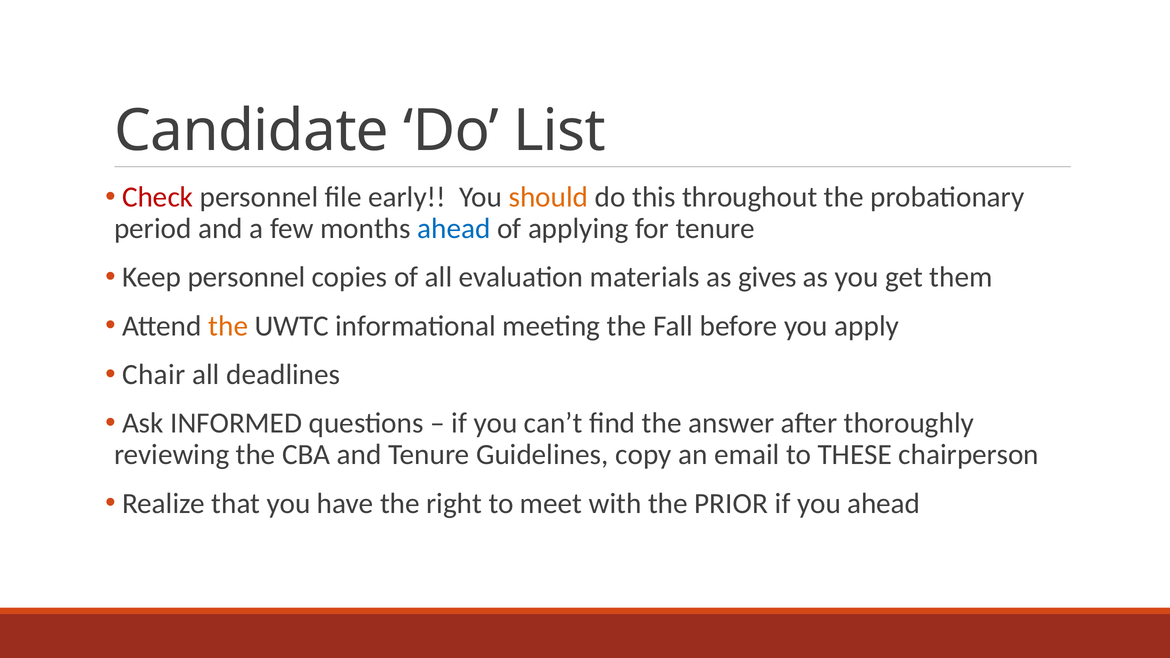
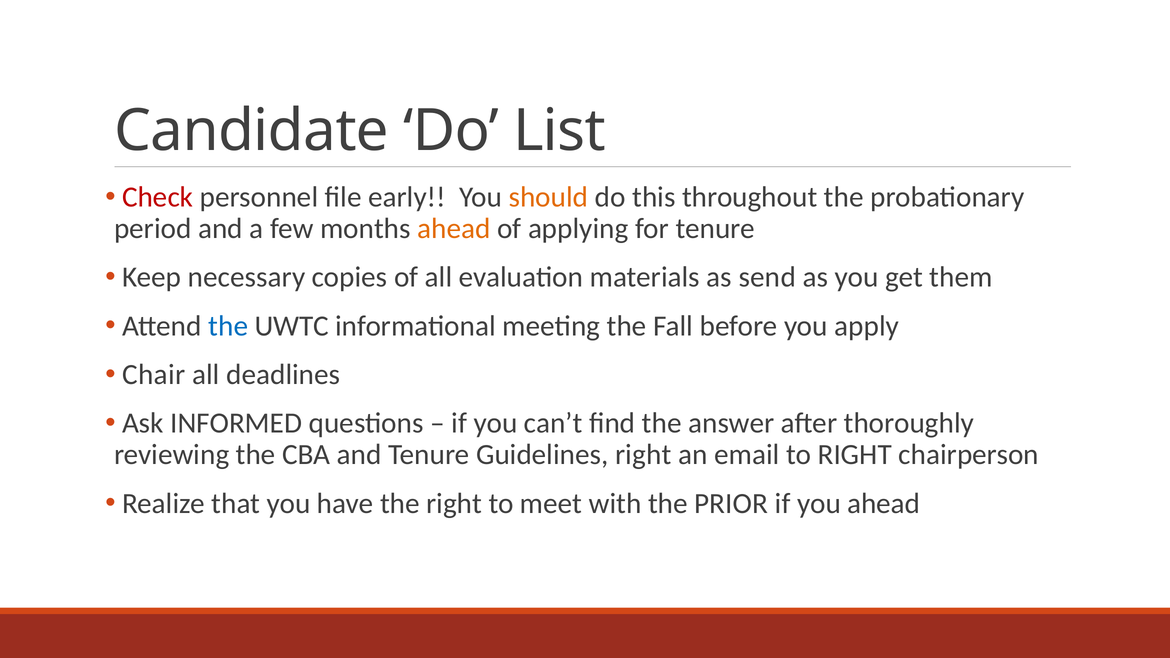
ahead colour: blue -> orange (454, 229)
Keep personnel: personnel -> necessary (247, 277)
gives: gives -> send (767, 277)
the colour: orange -> blue (228, 326)
Guidelines copy: copy -> right (643, 455)
to THESE: THESE -> RIGHT (855, 455)
